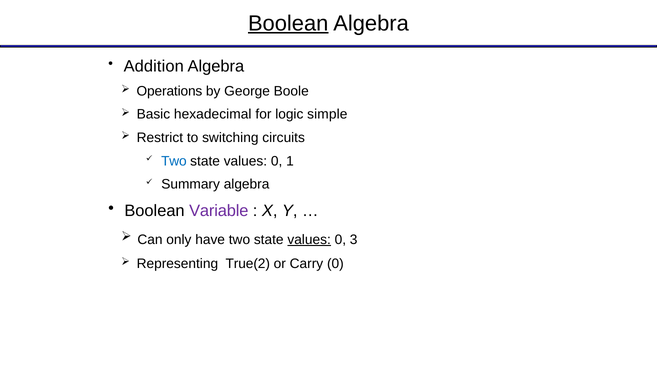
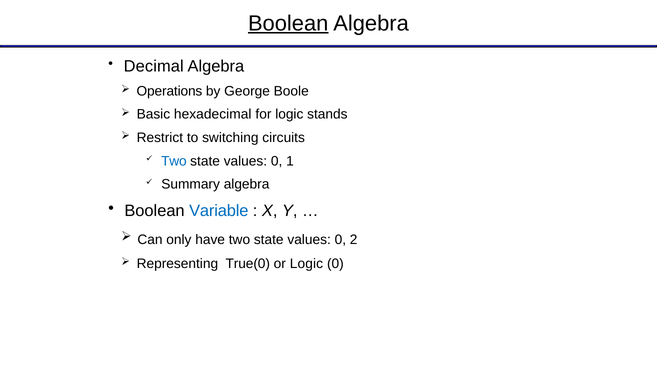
Addition: Addition -> Decimal (154, 66)
simple: simple -> stands (327, 114)
Variable colour: purple -> blue (219, 211)
values underline: present -> none (309, 239)
3: 3 -> 2 (354, 239)
True(2: True(2 -> True(0 (248, 263)
or Carry: Carry -> Logic (306, 263)
